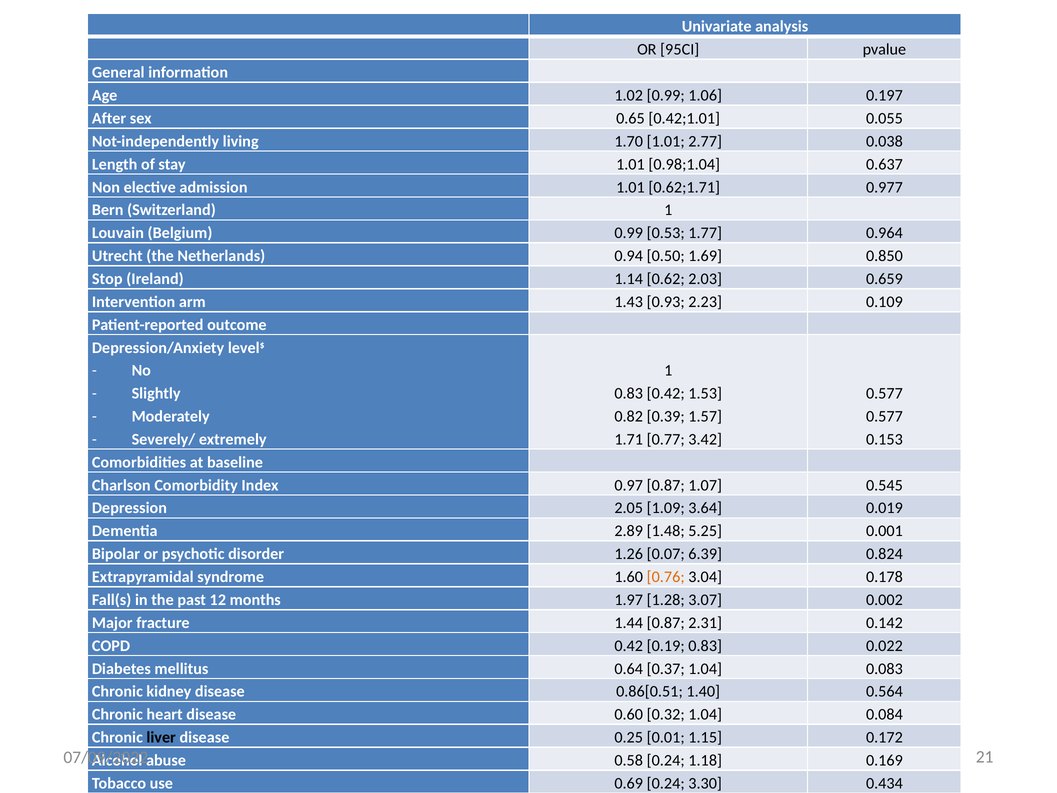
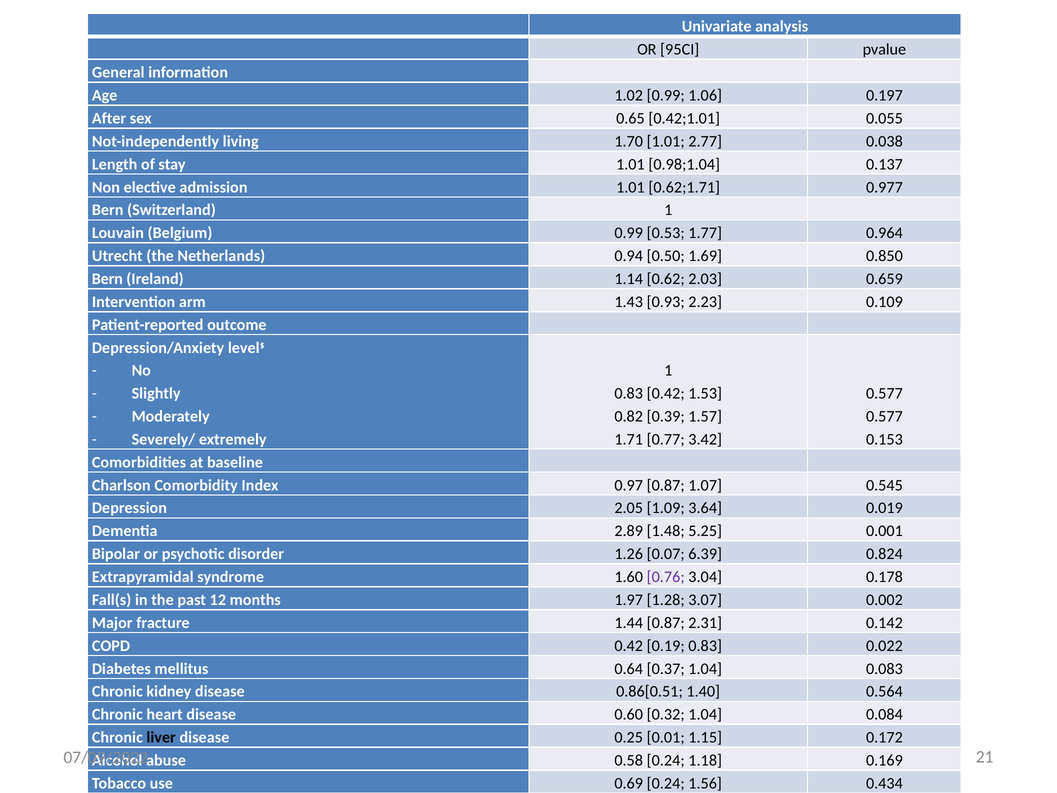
0.637: 0.637 -> 0.137 (884, 164)
Stop: Stop -> Bern (107, 279)
0.76 colour: orange -> purple (666, 577)
3.30: 3.30 -> 1.56 (705, 783)
